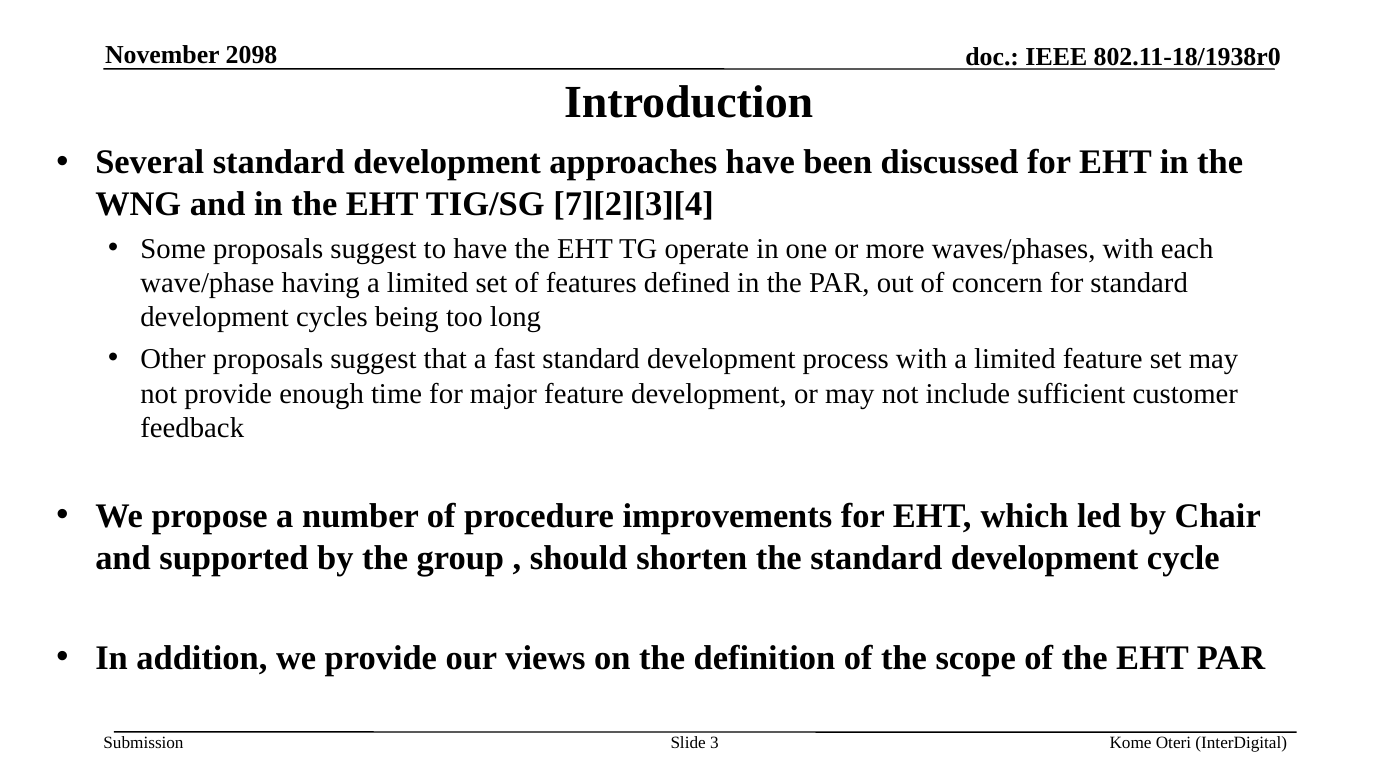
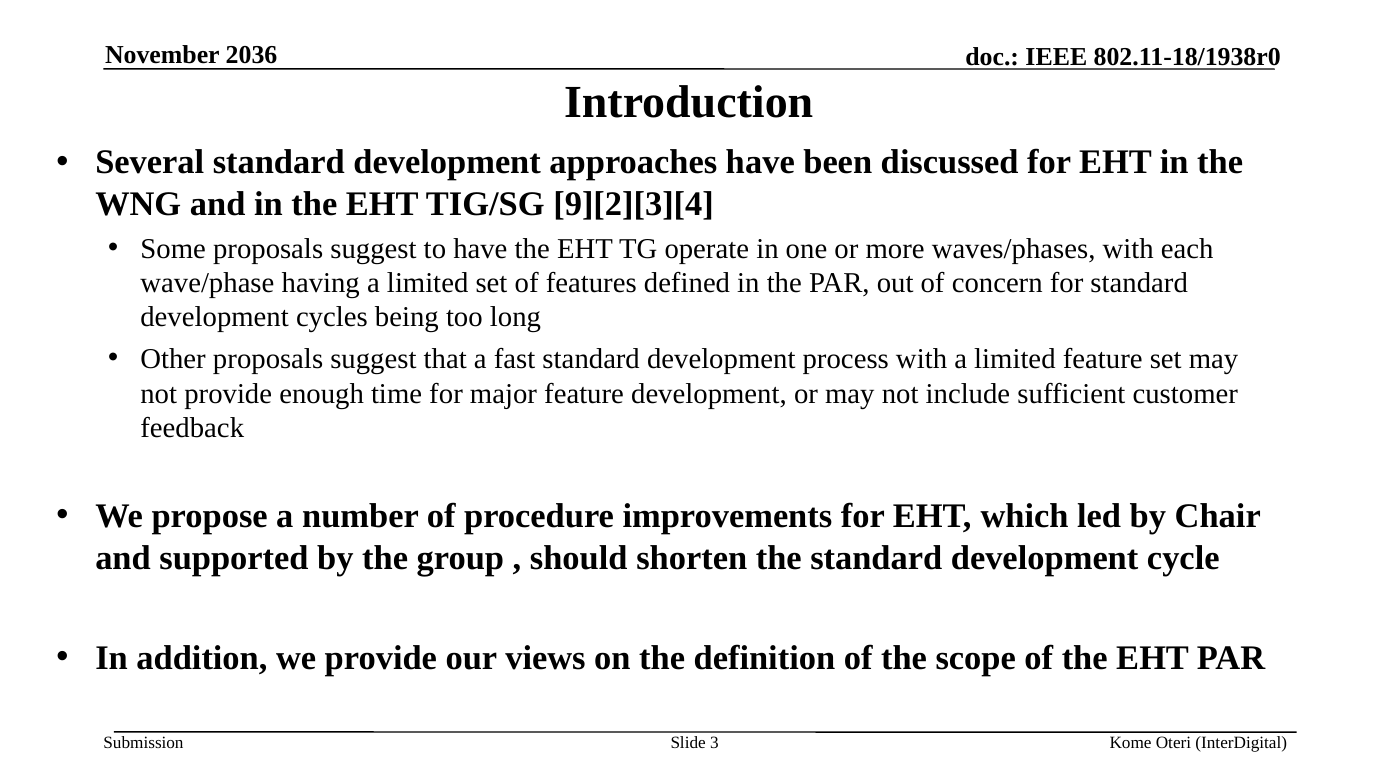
2098: 2098 -> 2036 (252, 55)
7][2][3][4: 7][2][3][4 -> 9][2][3][4 (634, 204)
